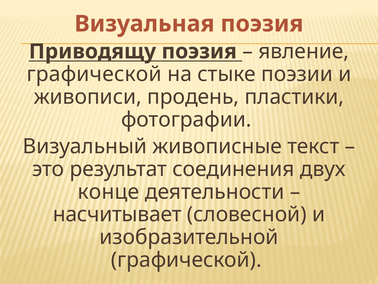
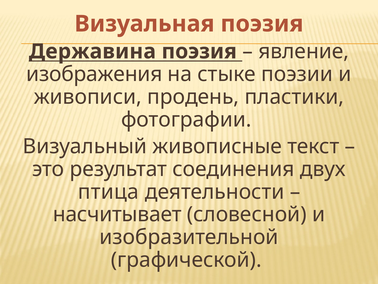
Приводящу: Приводящу -> Державина (92, 51)
графической: графической -> изображения (94, 74)
конце: конце -> птица (108, 191)
